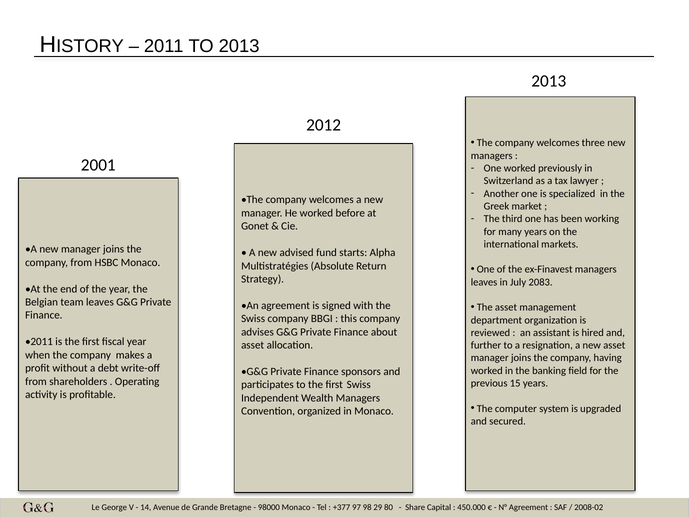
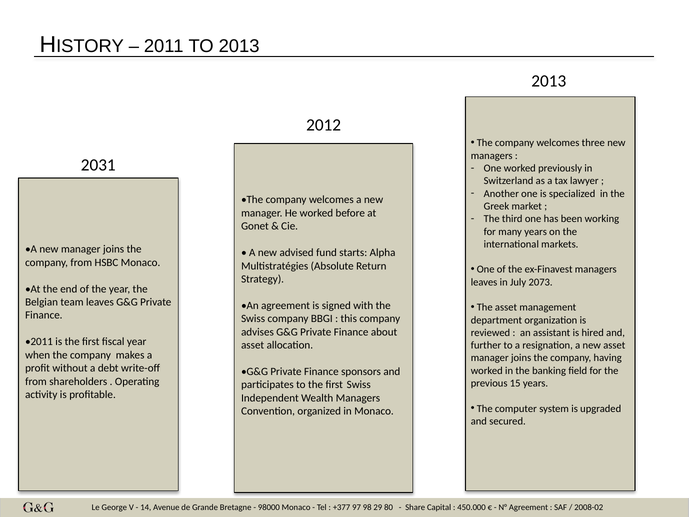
2001: 2001 -> 2031 (98, 165)
2083: 2083 -> 2073 (541, 282)
